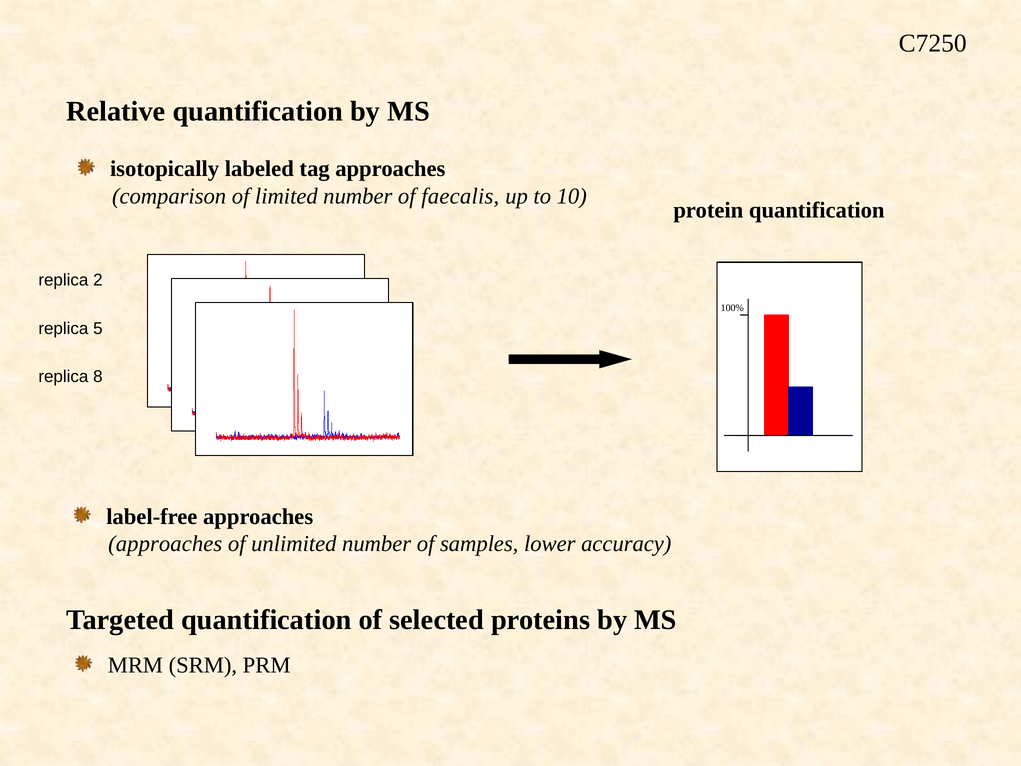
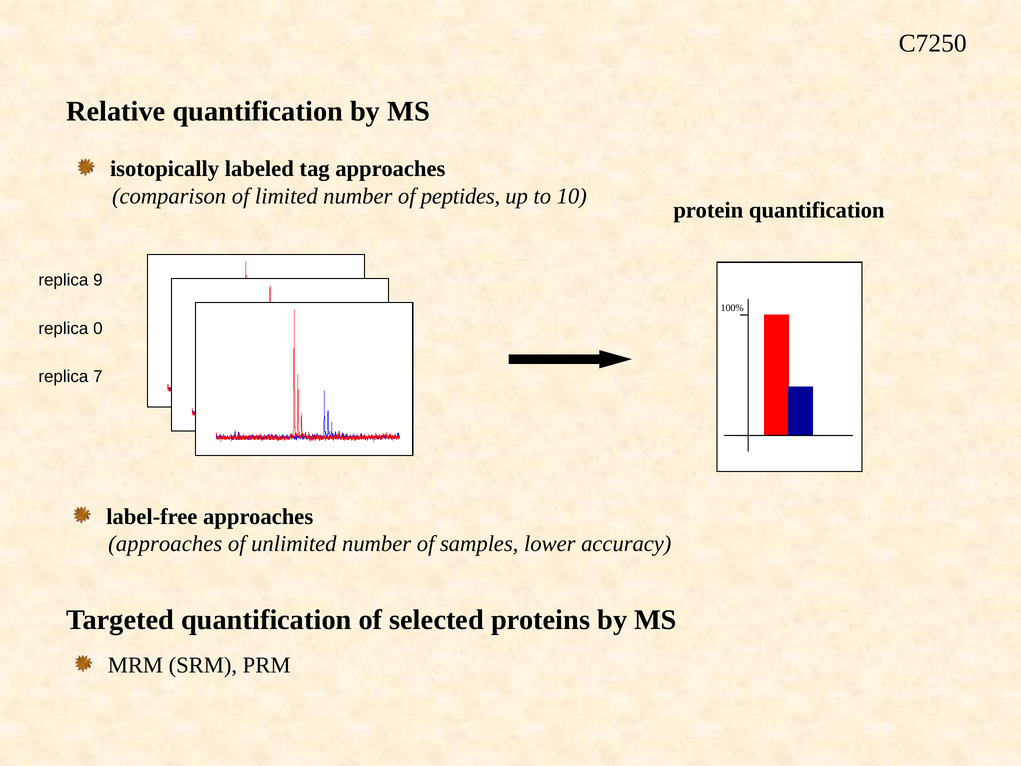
faecalis: faecalis -> peptides (461, 196)
2: 2 -> 9 (98, 280)
5: 5 -> 0 (98, 328)
8: 8 -> 7 (98, 377)
